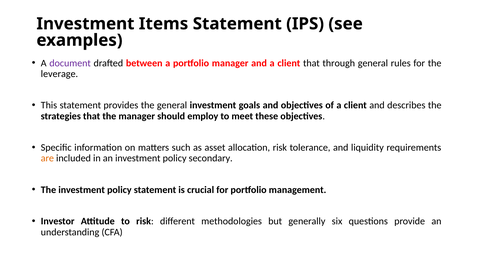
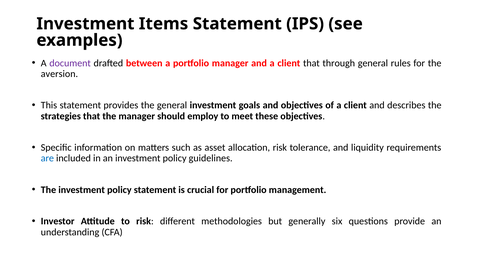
leverage: leverage -> aversion (59, 74)
are colour: orange -> blue (47, 158)
secondary: secondary -> guidelines (211, 158)
